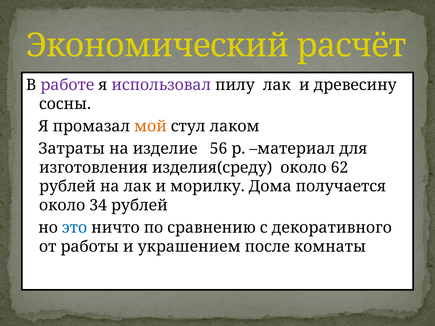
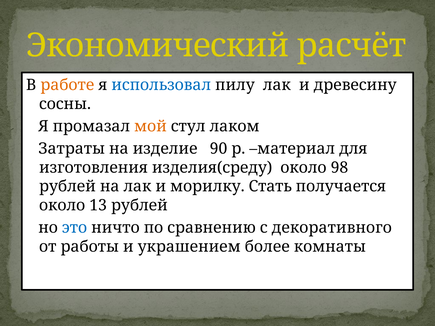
работе colour: purple -> orange (67, 85)
использовал colour: purple -> blue (161, 85)
56: 56 -> 90 (219, 149)
62: 62 -> 98 (339, 168)
Дома: Дома -> Стать (270, 187)
34: 34 -> 13 (98, 205)
после: после -> более (267, 247)
